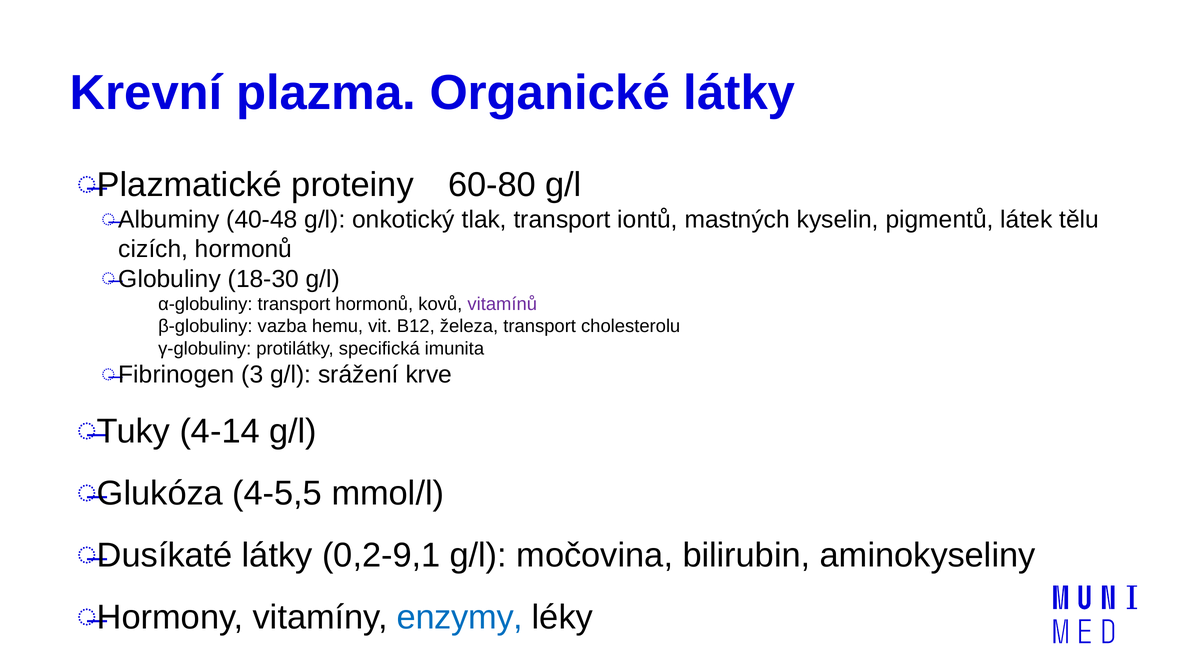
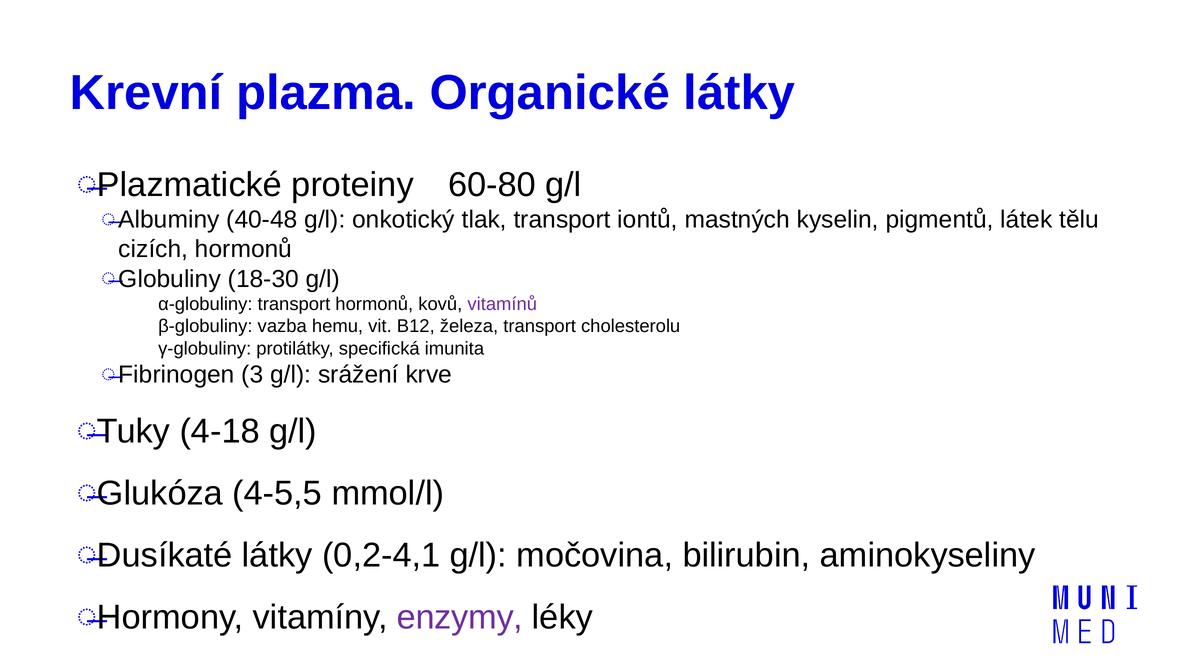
4-14: 4-14 -> 4-18 (220, 431)
0,2-9,1: 0,2-9,1 -> 0,2-4,1 (381, 555)
enzymy colour: blue -> purple (460, 617)
